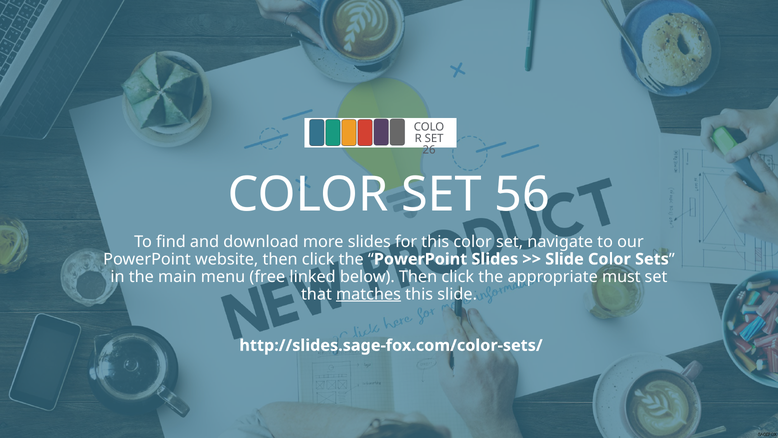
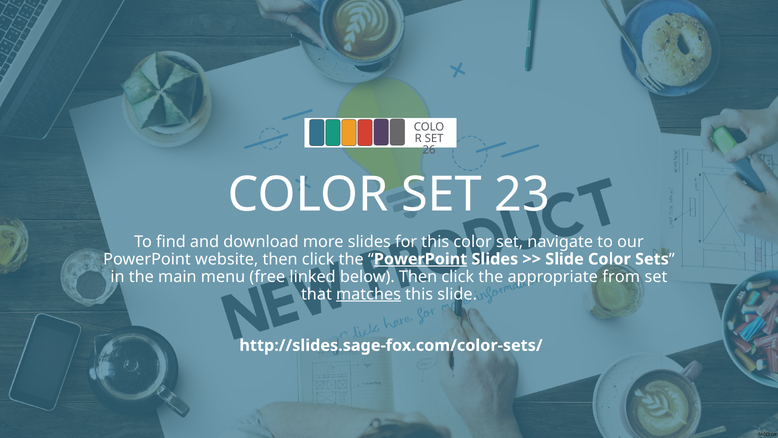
56: 56 -> 23 (522, 194)
PowerPoint underline: none -> present (421, 259)
must: must -> from (621, 276)
